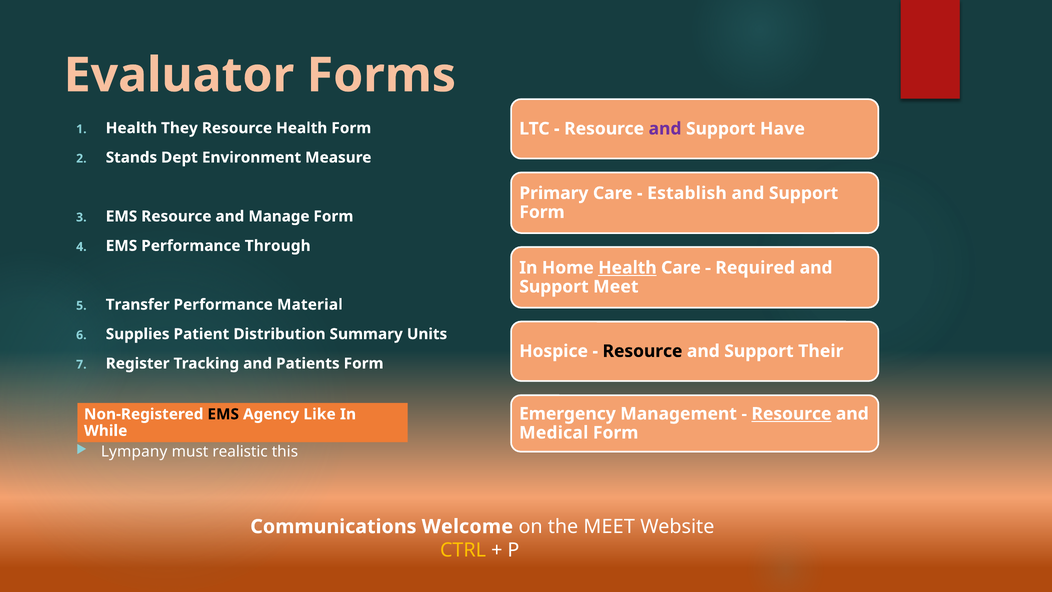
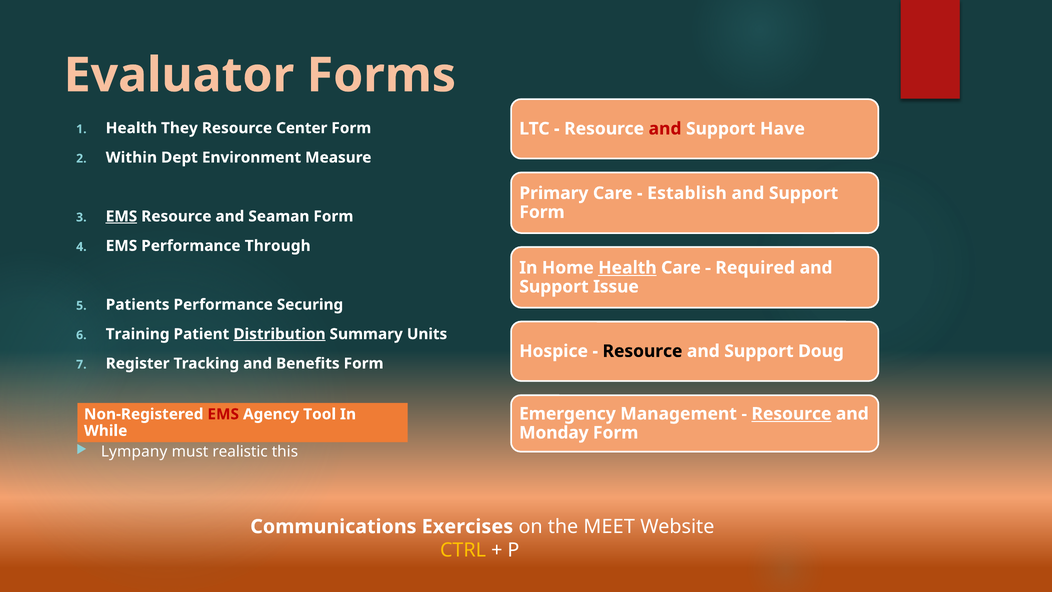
and colour: purple -> red (665, 129)
Resource Health: Health -> Center (302, 128)
Stands: Stands -> Within (131, 157)
EMS underline: none -> present (121, 216)
Manage: Manage -> Seaman (279, 216)
Support Meet: Meet -> Issue (616, 287)
Transfer: Transfer -> Patients (138, 305)
Material: Material -> Securing (310, 305)
Supplies: Supplies -> Training (138, 334)
Distribution underline: none -> present (279, 334)
Their: Their -> Doug (821, 351)
Patients: Patients -> Benefits (308, 363)
EMS colour: black -> red (223, 414)
Like: Like -> Tool (320, 414)
Medical: Medical -> Monday (554, 433)
Welcome: Welcome -> Exercises (467, 526)
